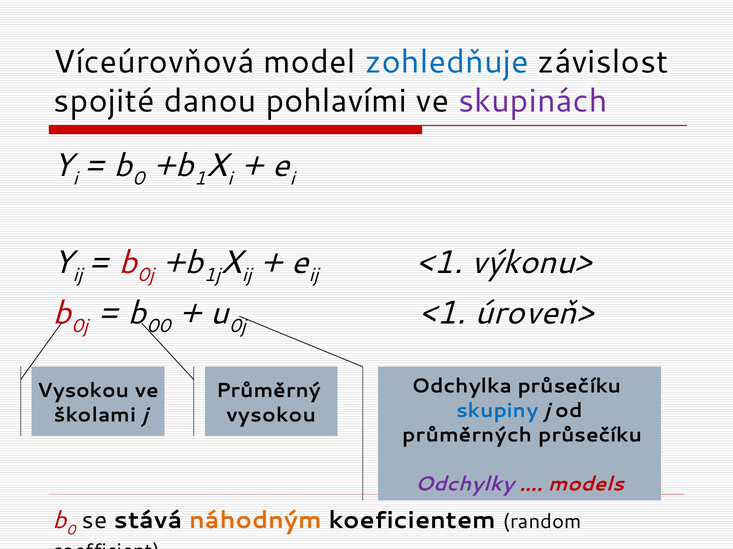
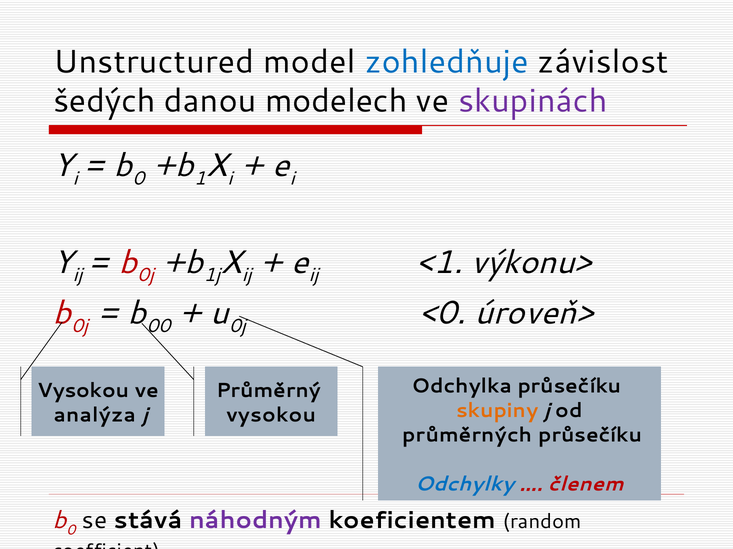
Víceúrovňová: Víceúrovňová -> Unstructured (154, 62)
spojité: spojité -> šedých (104, 101)
pohlavími: pohlavími -> modelech (336, 101)
<1: <1 -> <0 (443, 314)
skupiny colour: blue -> orange (497, 411)
školami: školami -> analýza (95, 416)
Odchylky colour: purple -> blue (464, 485)
models: models -> členem (586, 485)
náhodným colour: orange -> purple (256, 521)
